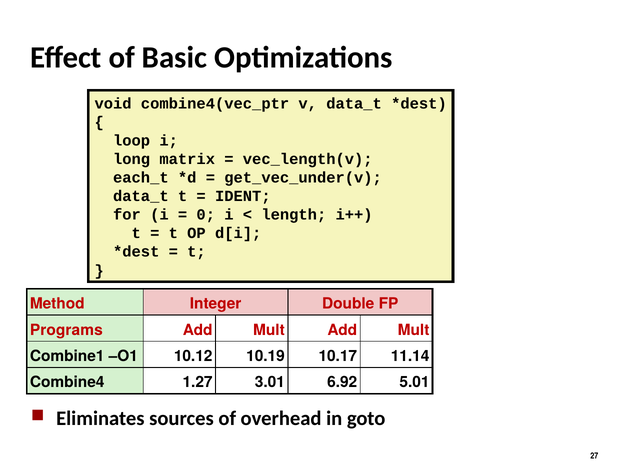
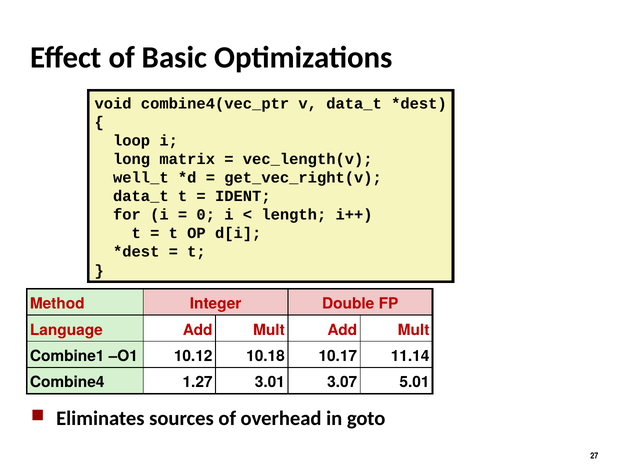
each_t: each_t -> well_t (141, 177)
get_vec_under(v: get_vec_under(v -> get_vec_right(v (303, 177)
Programs: Programs -> Language (66, 330)
10.19: 10.19 -> 10.18 (265, 356)
6.92: 6.92 -> 3.07 (342, 382)
